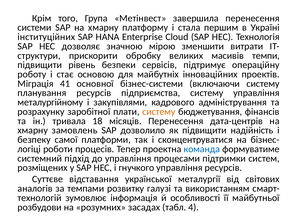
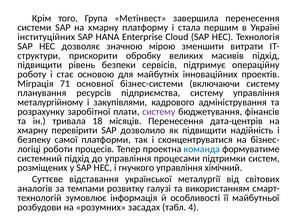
масивів темпи: темпи -> підхід (266, 56)
41: 41 -> 71 (65, 84)
систему colour: orange -> purple (159, 112)
замовлень: замовлень -> перевірити (75, 131)
управління ресурсів: ресурсів -> хімічний (223, 168)
